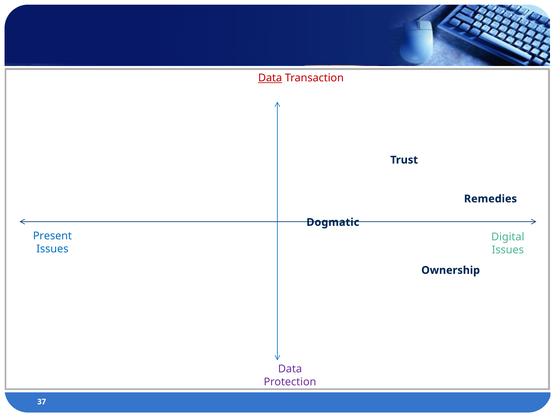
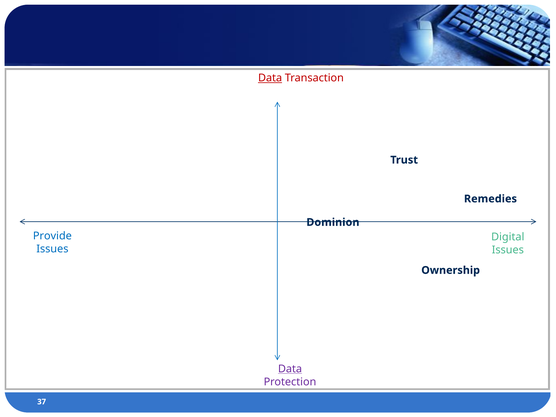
Dogmatic: Dogmatic -> Dominion (333, 222)
Present: Present -> Provide (52, 236)
Data underline: none -> present (290, 369)
